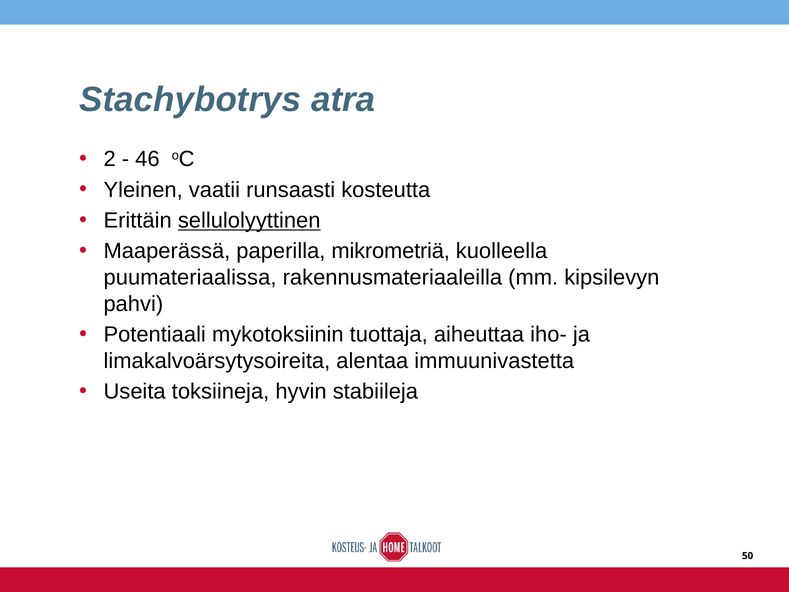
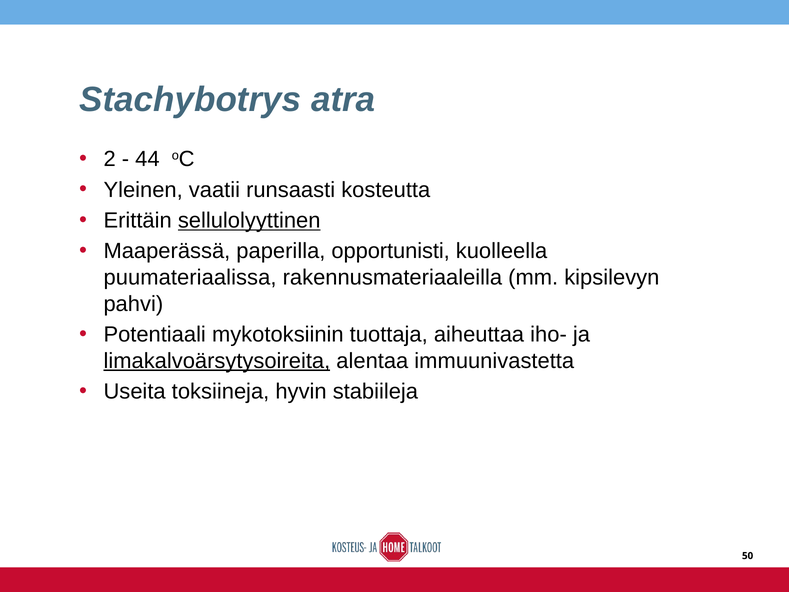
46: 46 -> 44 (147, 159)
mikrometriä: mikrometriä -> opportunisti (391, 251)
limakalvoärsytysoireita underline: none -> present (217, 361)
